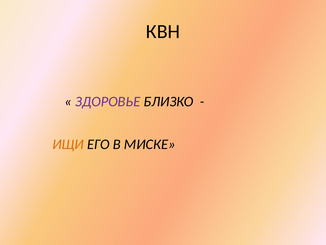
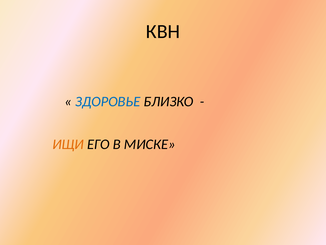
ЗДОРОВЬЕ colour: purple -> blue (108, 101)
